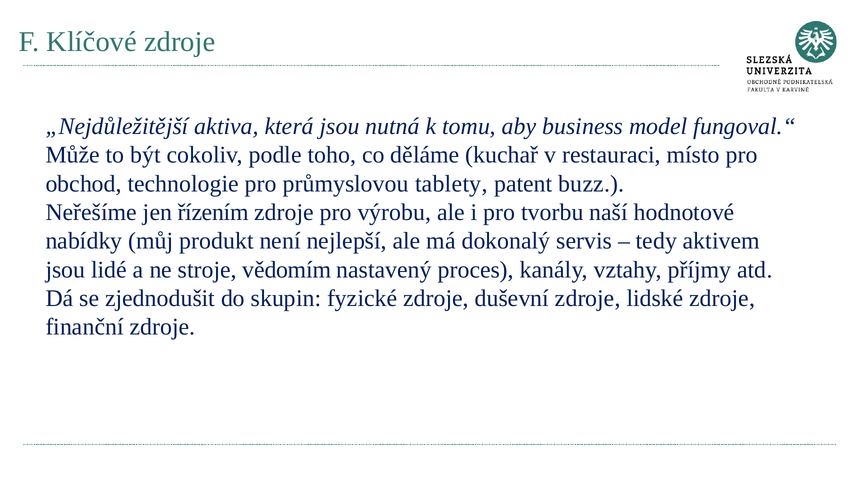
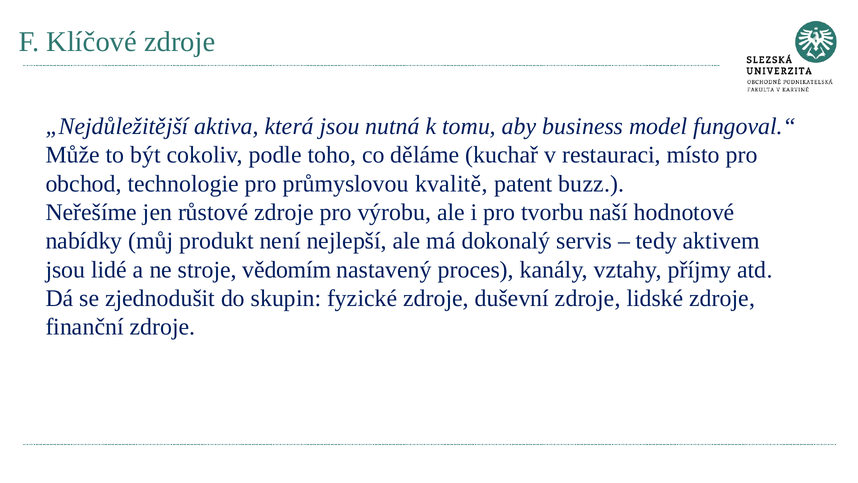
tablety: tablety -> kvalitě (451, 184)
řízením: řízením -> růstové (213, 212)
